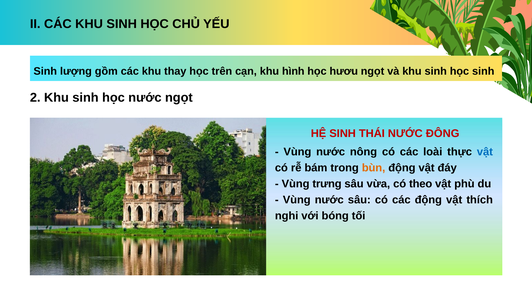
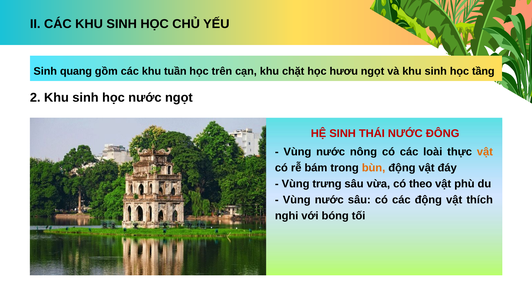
lượng: lượng -> quang (76, 71)
thay: thay -> tuần (175, 71)
hình: hình -> chặt (293, 71)
học sinh: sinh -> tầng (483, 71)
vật colour: blue -> orange (485, 152)
